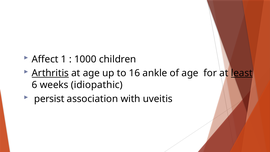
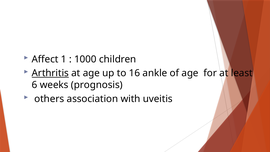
least underline: present -> none (242, 73)
idiopathic: idiopathic -> prognosis (97, 85)
persist: persist -> others (49, 99)
